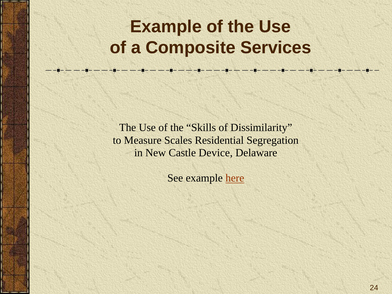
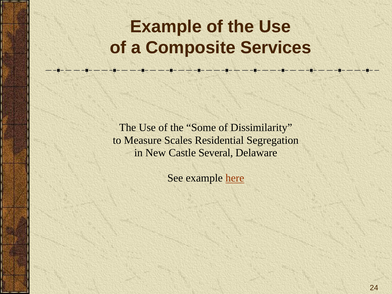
Skills: Skills -> Some (201, 128)
Device: Device -> Several (216, 153)
